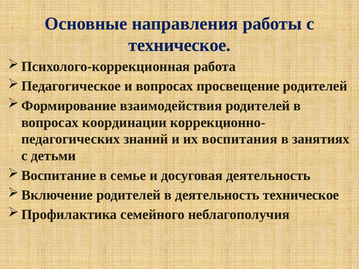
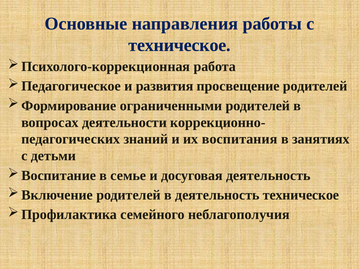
и вопросах: вопросах -> развития (165, 86)
взаимодействия: взаимодействия -> ограниченными (171, 106)
координации: координации -> деятельности (124, 123)
